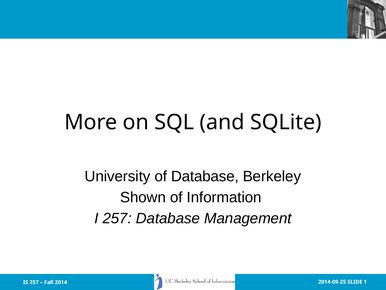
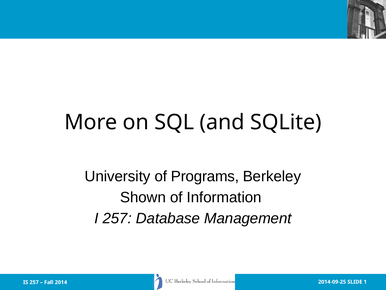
of Database: Database -> Programs (205, 176)
